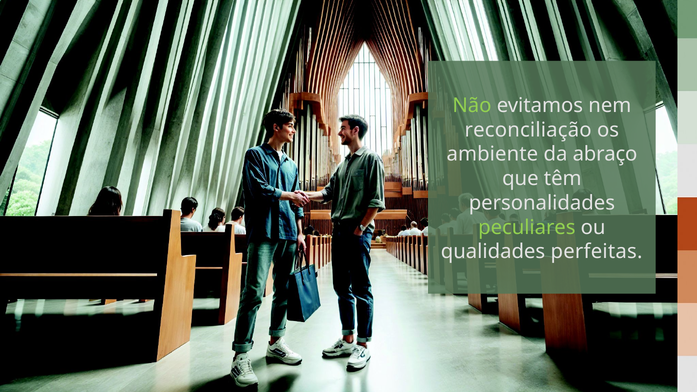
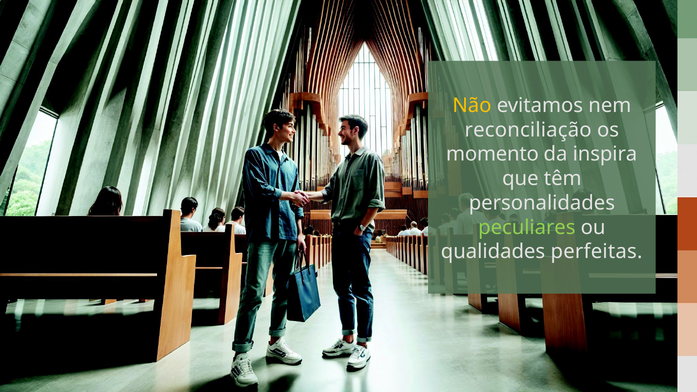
Não colour: light green -> yellow (472, 106)
ambiente: ambiente -> momento (493, 154)
abraço: abraço -> inspira (605, 154)
